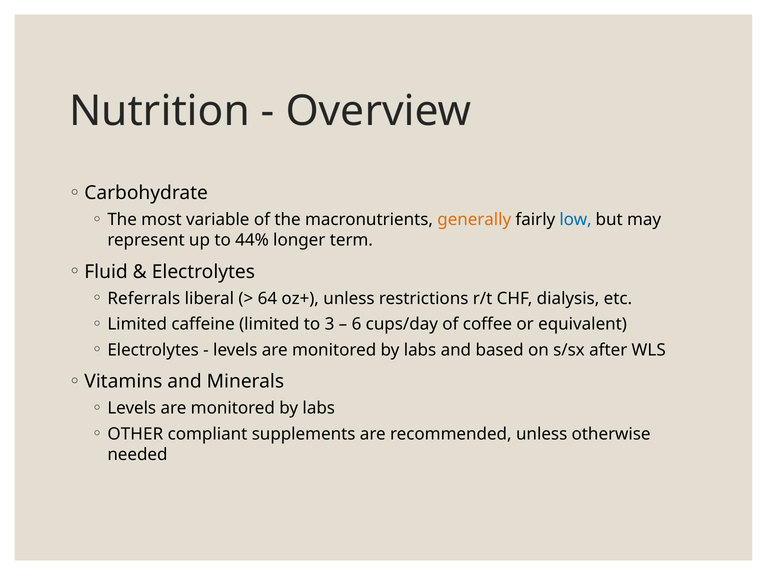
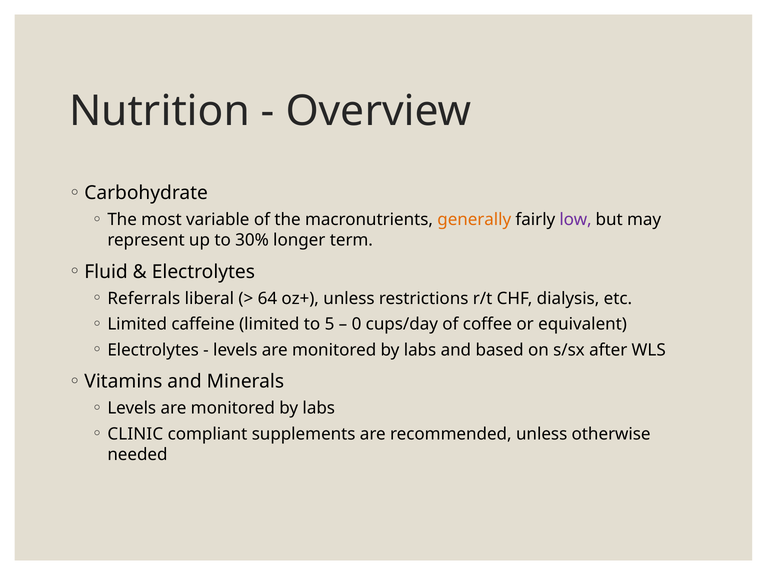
low colour: blue -> purple (576, 220)
44%: 44% -> 30% (252, 240)
3: 3 -> 5 (330, 324)
6: 6 -> 0 (357, 324)
OTHER: OTHER -> CLINIC (135, 434)
